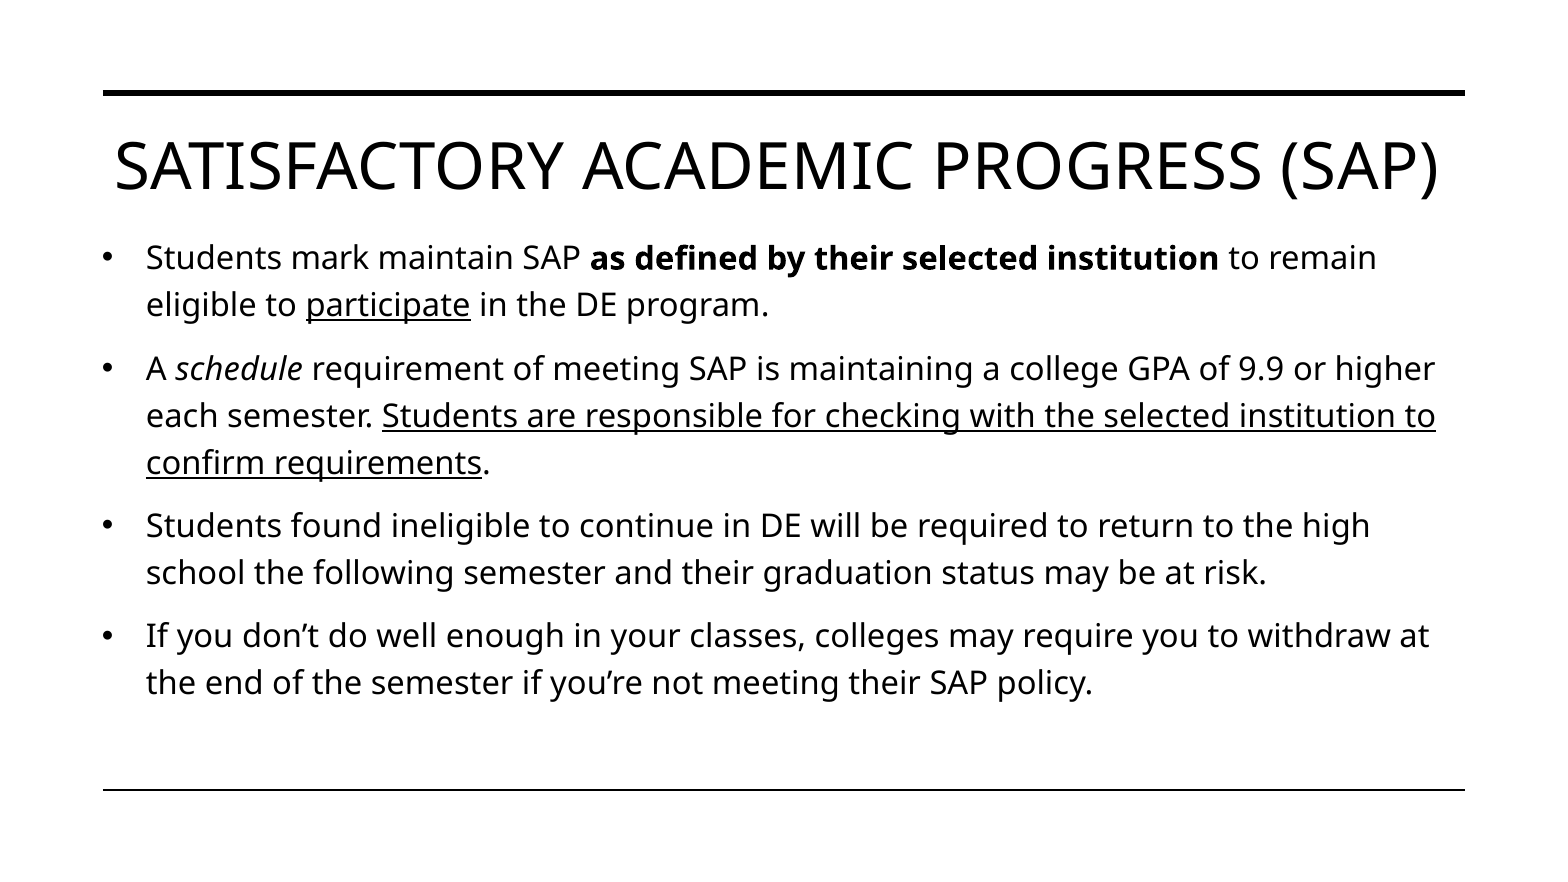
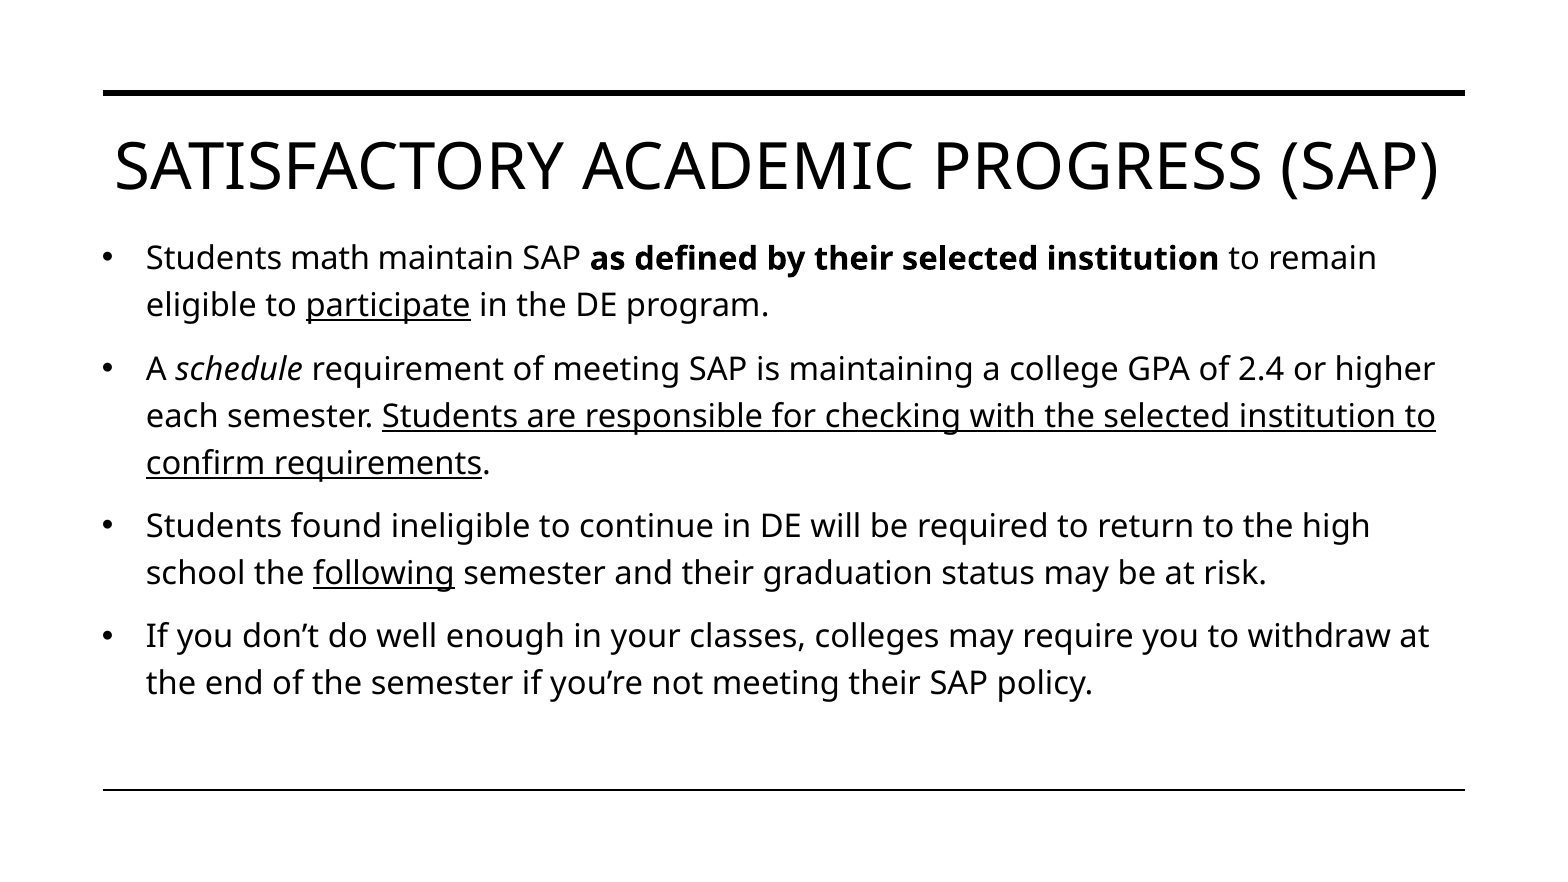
mark: mark -> math (330, 259)
9.9: 9.9 -> 2.4 (1261, 369)
following underline: none -> present (384, 574)
